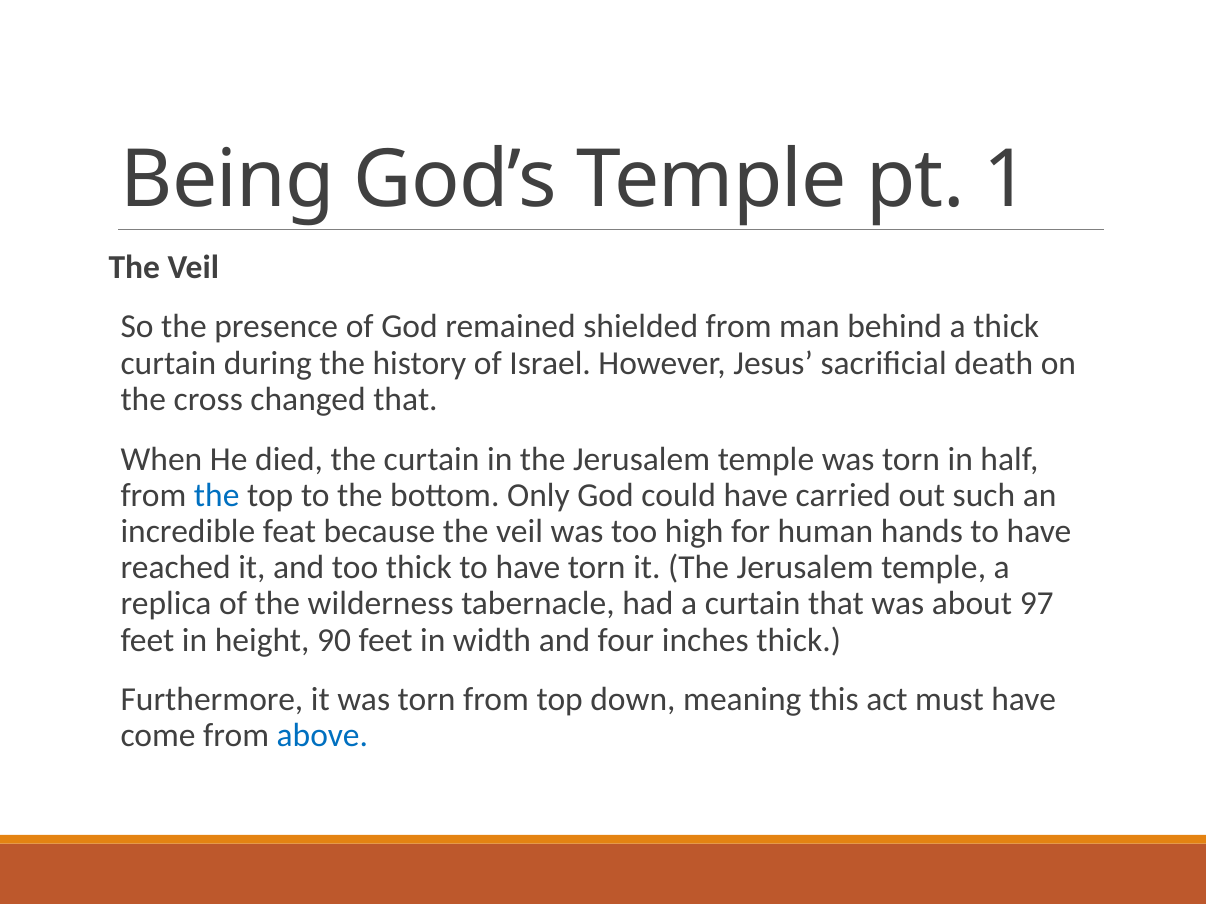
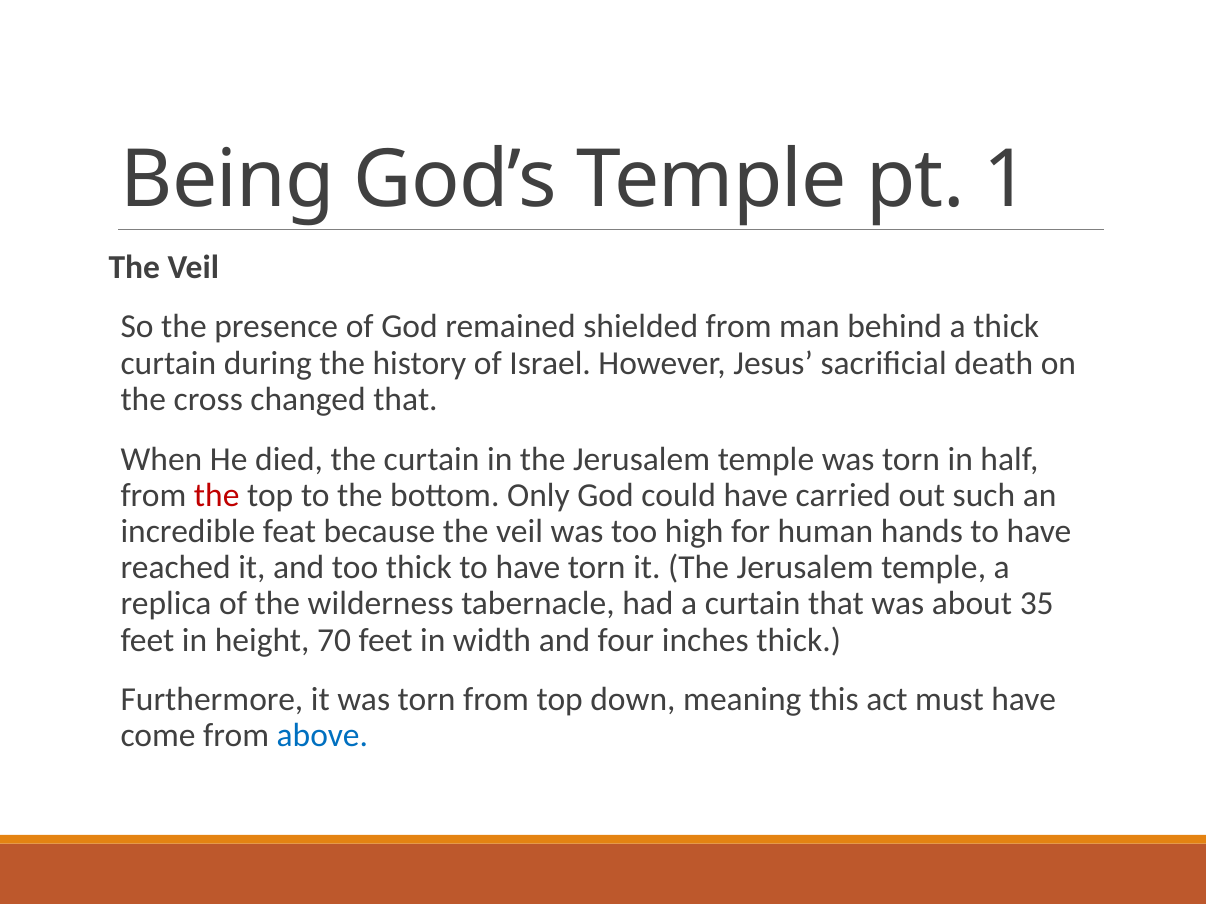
the colour: blue -> red (217, 495)
97: 97 -> 35 (1037, 604)
90: 90 -> 70 (334, 640)
